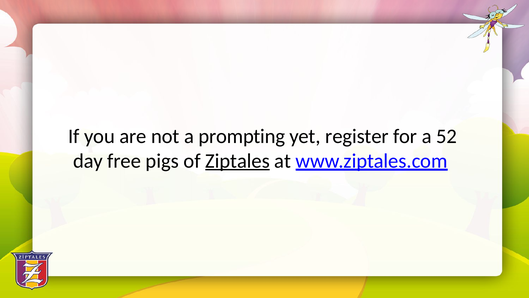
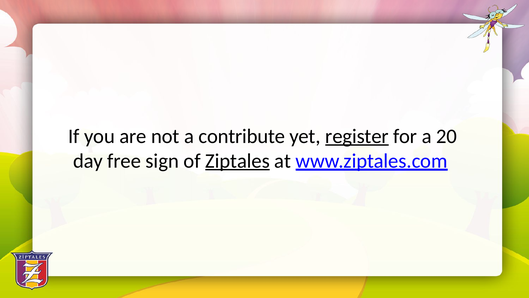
prompting: prompting -> contribute (242, 136)
register underline: none -> present (357, 136)
52: 52 -> 20 (447, 136)
pigs: pigs -> sign (162, 161)
